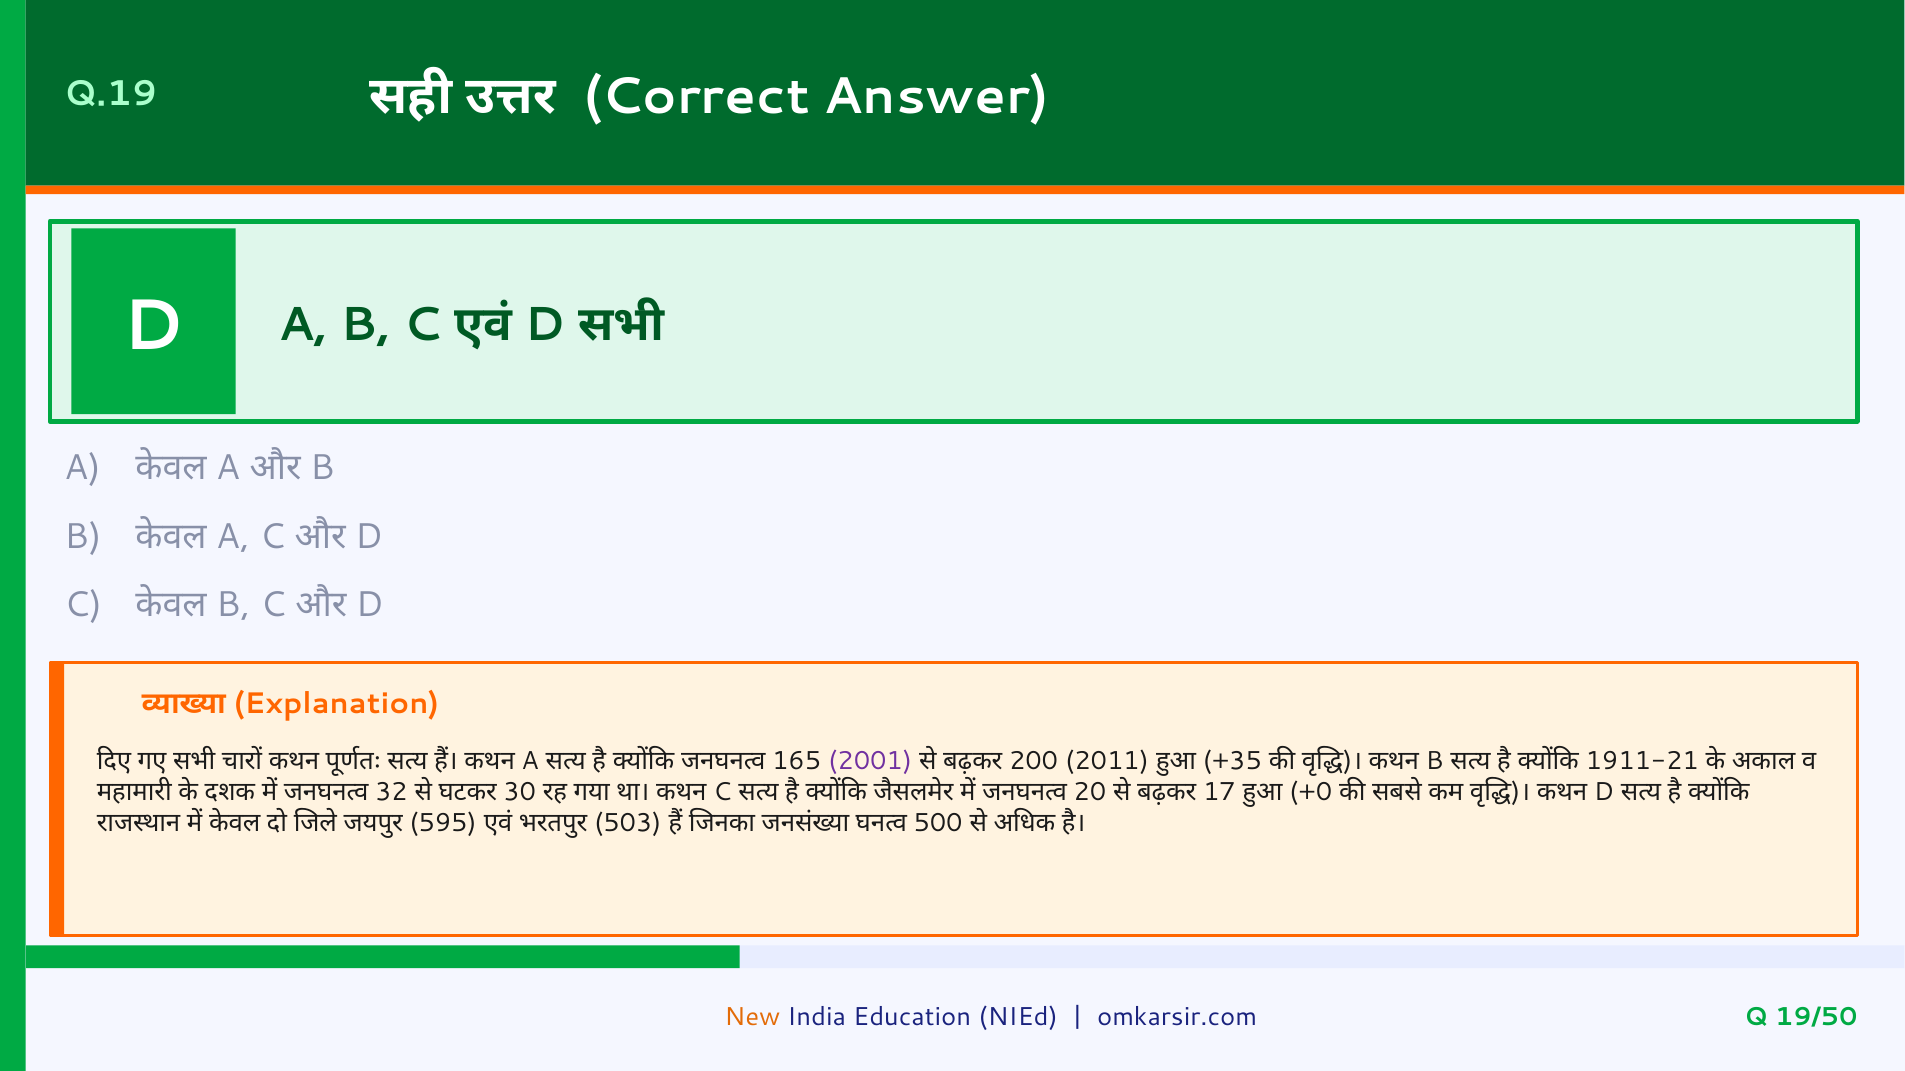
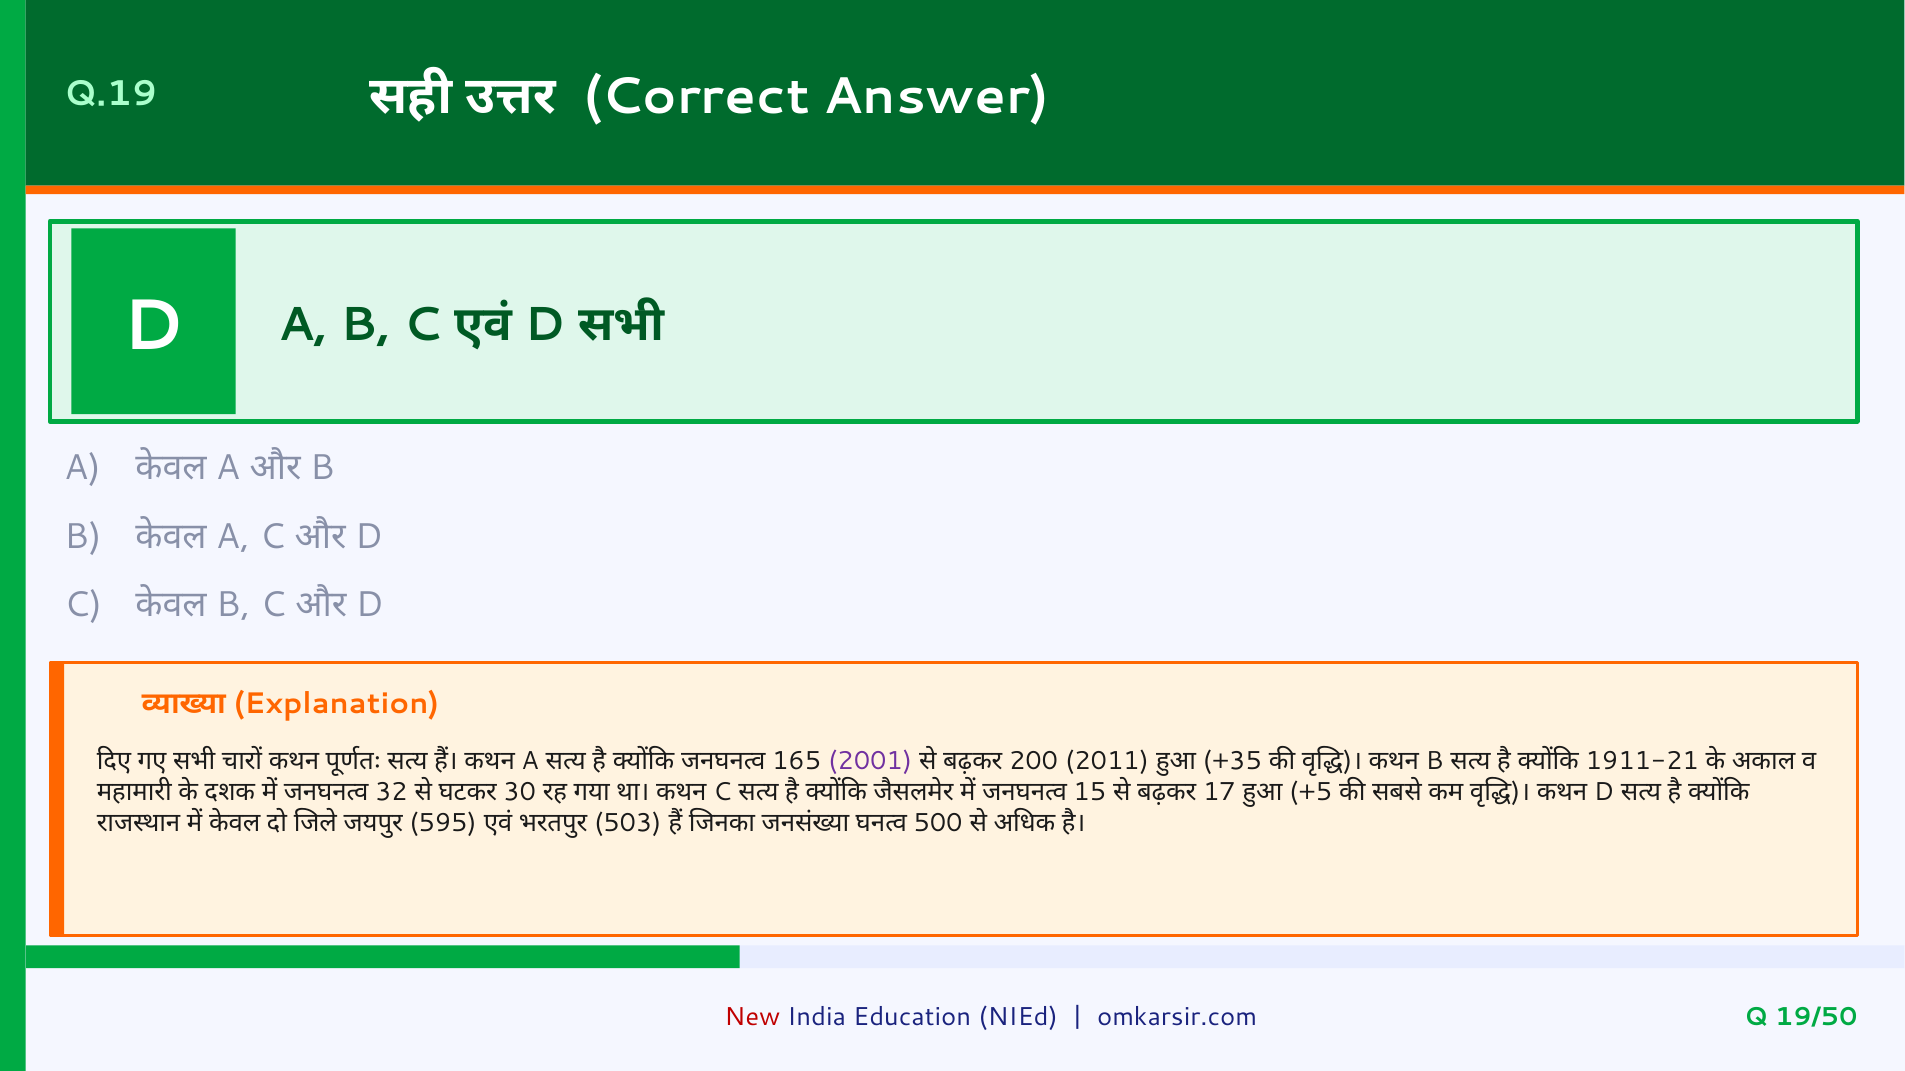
20: 20 -> 15 (1090, 792)
+0: +0 -> +5 (1311, 792)
New colour: orange -> red (752, 1018)
